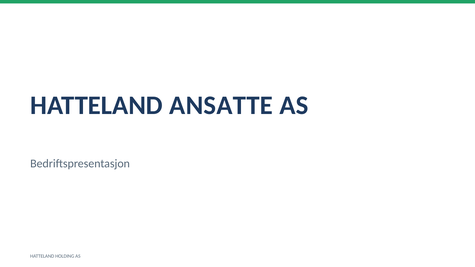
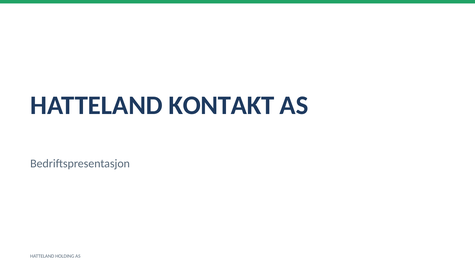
ANSATTE: ANSATTE -> KONTAKT (221, 105)
